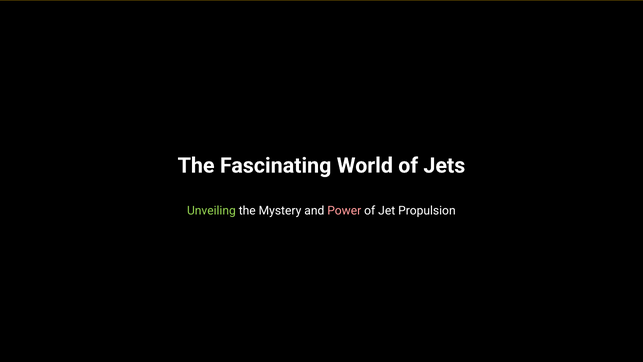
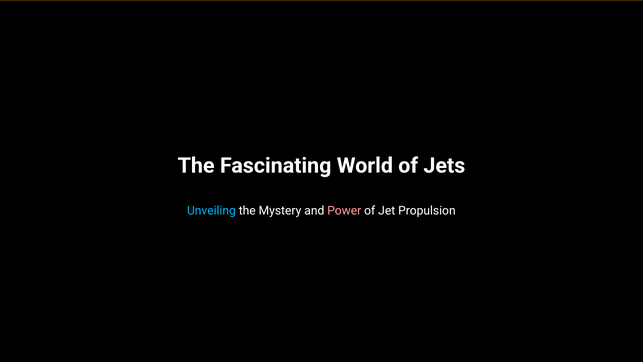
Unveiling colour: light green -> light blue (211, 211)
